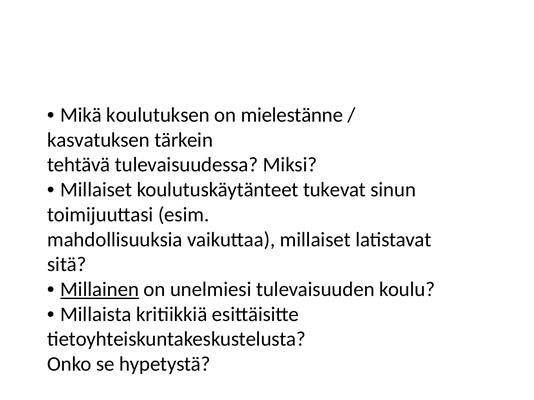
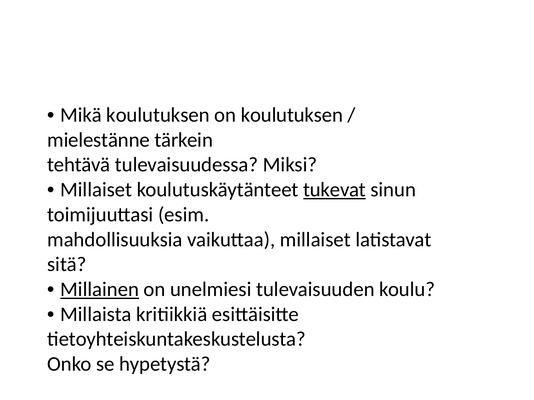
on mielestänne: mielestänne -> koulutuksen (292, 115)
kasvatuksen: kasvatuksen -> mielestänne (99, 140)
tukevat underline: none -> present (335, 190)
